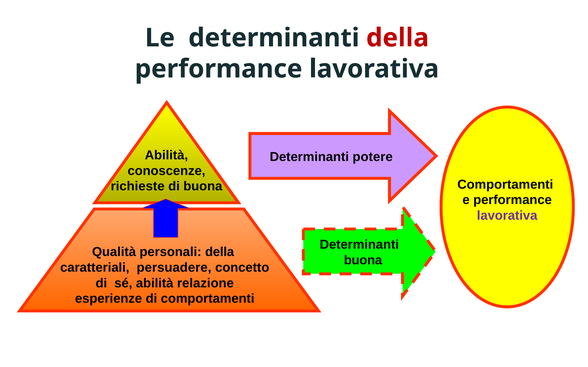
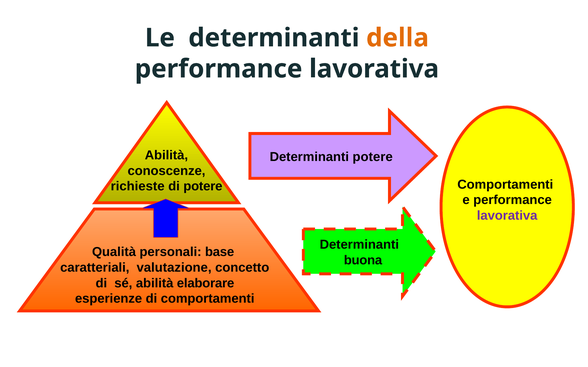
della colour: red -> orange (398, 38)
di buona: buona -> potere (203, 187)
personali della: della -> base (220, 252)
persuadere: persuadere -> valutazione (174, 268)
relazione: relazione -> elaborare (206, 283)
